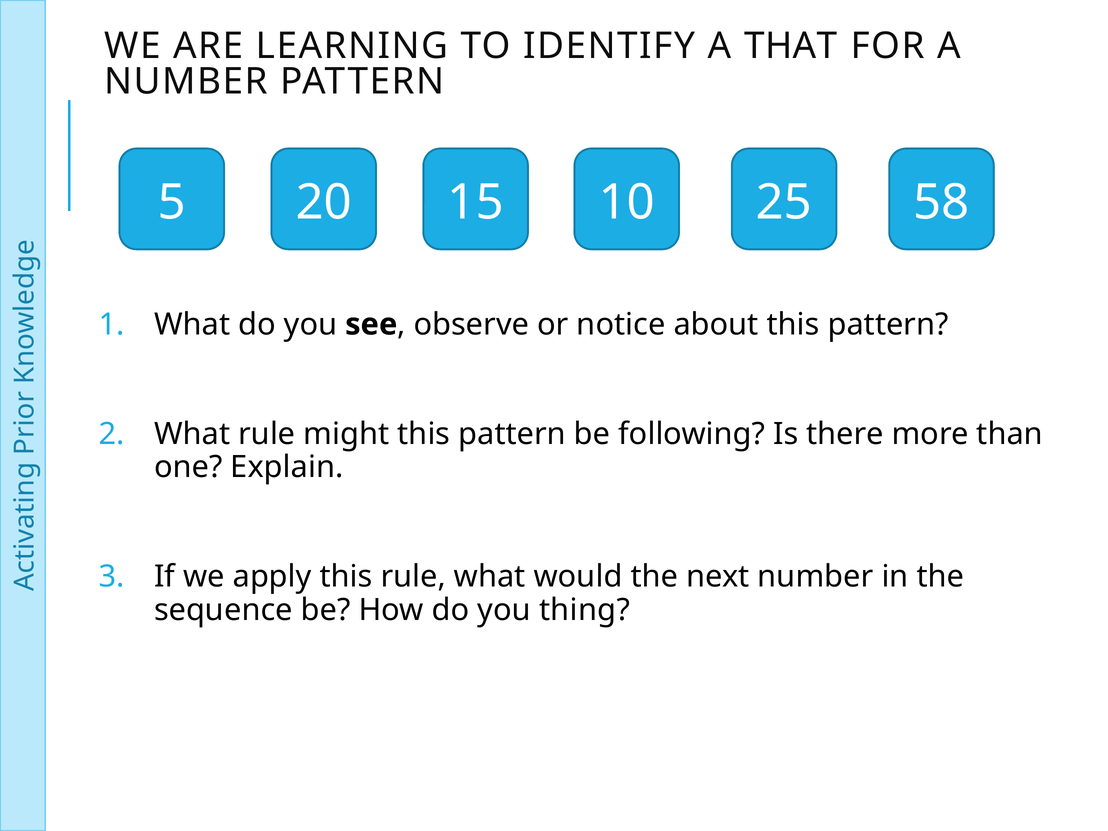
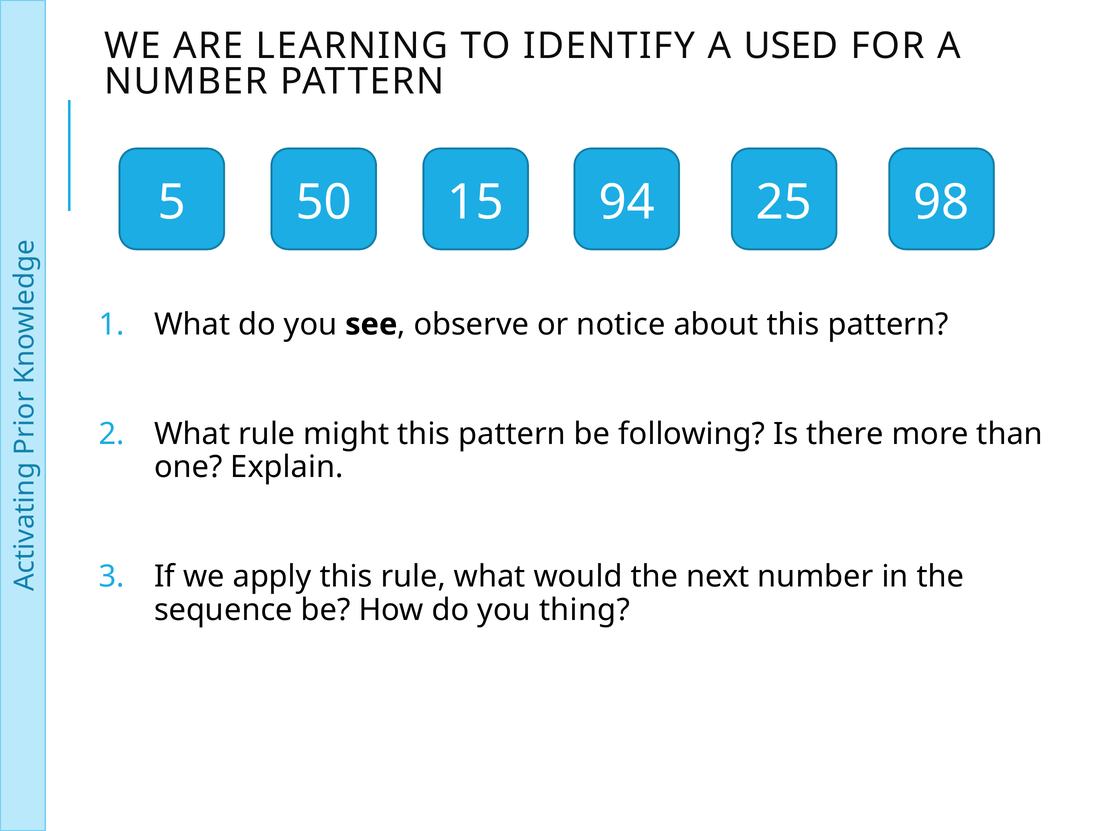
THAT: THAT -> USED (791, 46)
20: 20 -> 50 (324, 202)
10: 10 -> 94 (627, 202)
58: 58 -> 98 (941, 202)
